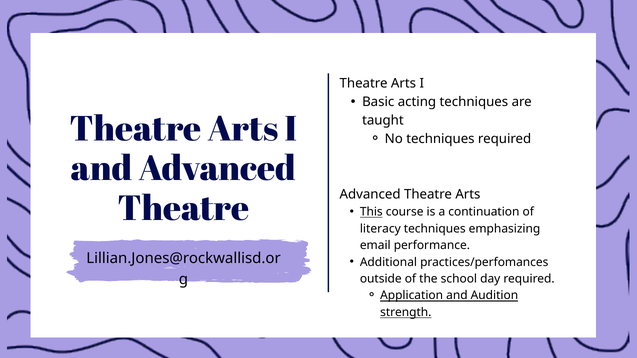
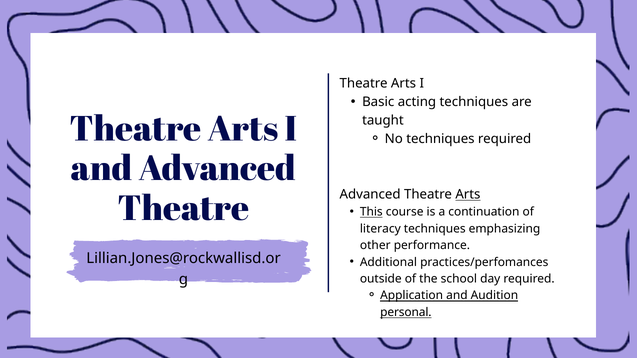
Arts underline: none -> present (468, 195)
email: email -> other (375, 246)
strength: strength -> personal (406, 312)
